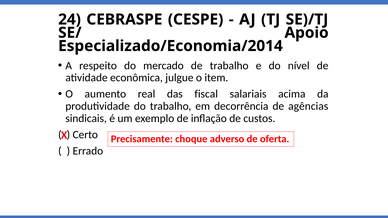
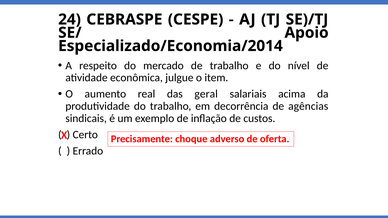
fiscal: fiscal -> geral (206, 94)
